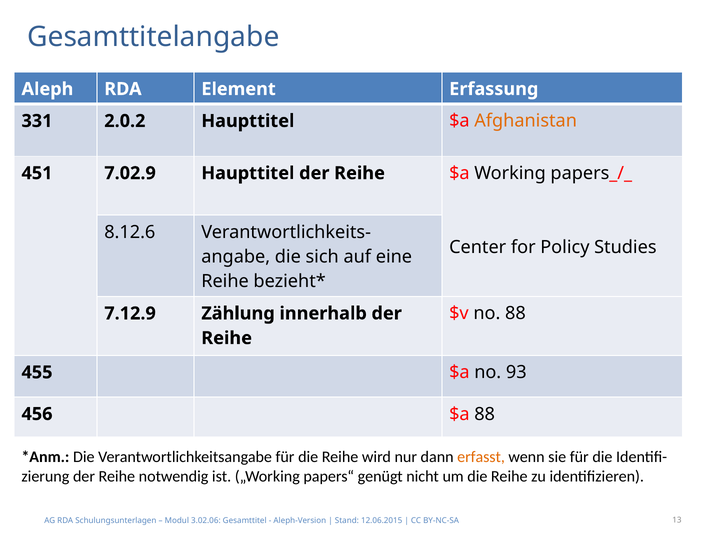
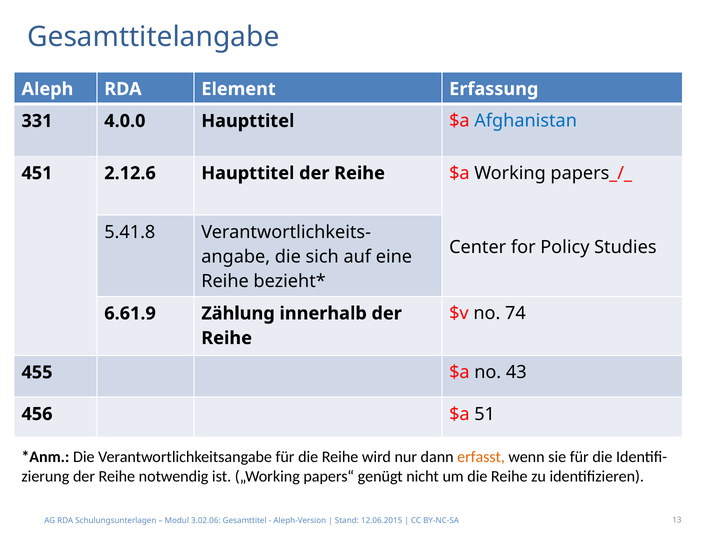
2.0.2: 2.0.2 -> 4.0.0 (125, 121)
Afghanistan colour: orange -> blue (526, 121)
7.02.9: 7.02.9 -> 2.12.6 (130, 173)
8.12.6: 8.12.6 -> 5.41.8 (130, 232)
no 88: 88 -> 74 (515, 313)
7.12.9: 7.12.9 -> 6.61.9 (130, 313)
93: 93 -> 43 (516, 372)
$a 88: 88 -> 51 (485, 414)
